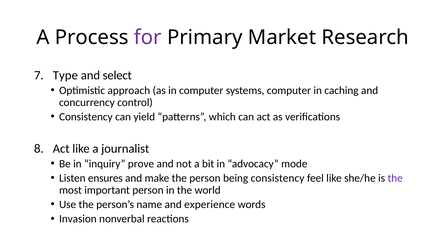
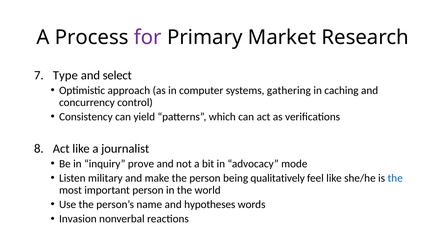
systems computer: computer -> gathering (289, 90)
ensures: ensures -> military (105, 178)
being consistency: consistency -> qualitatively (278, 178)
the colour: purple -> blue (395, 178)
experience: experience -> hypotheses (210, 204)
